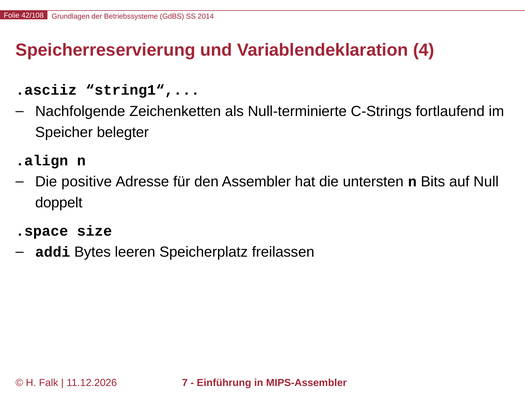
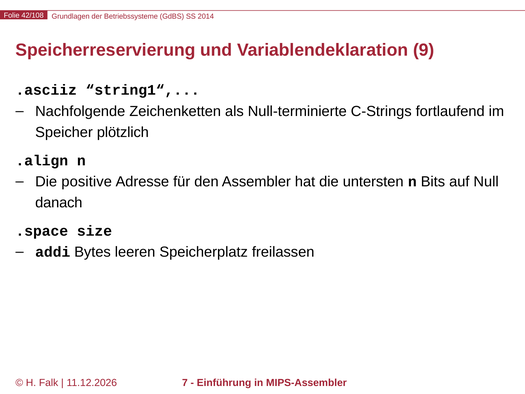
4: 4 -> 9 (424, 50)
belegter: belegter -> plötzlich (123, 132)
doppelt: doppelt -> danach (59, 203)
